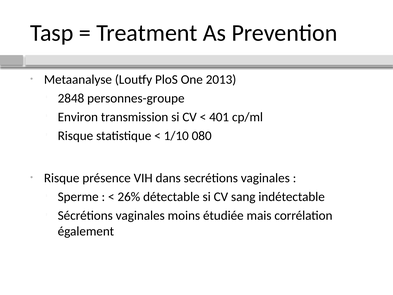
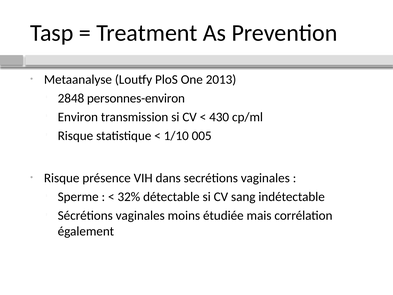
personnes-groupe: personnes-groupe -> personnes-environ (136, 98)
401: 401 -> 430 (219, 117)
080: 080 -> 005 (202, 136)
26%: 26% -> 32% (129, 197)
